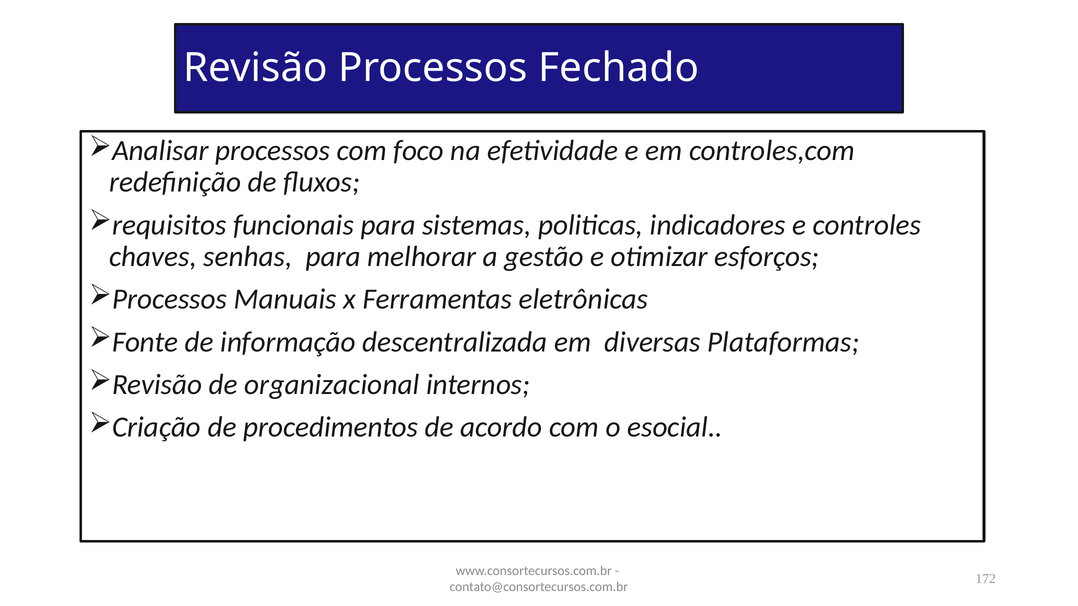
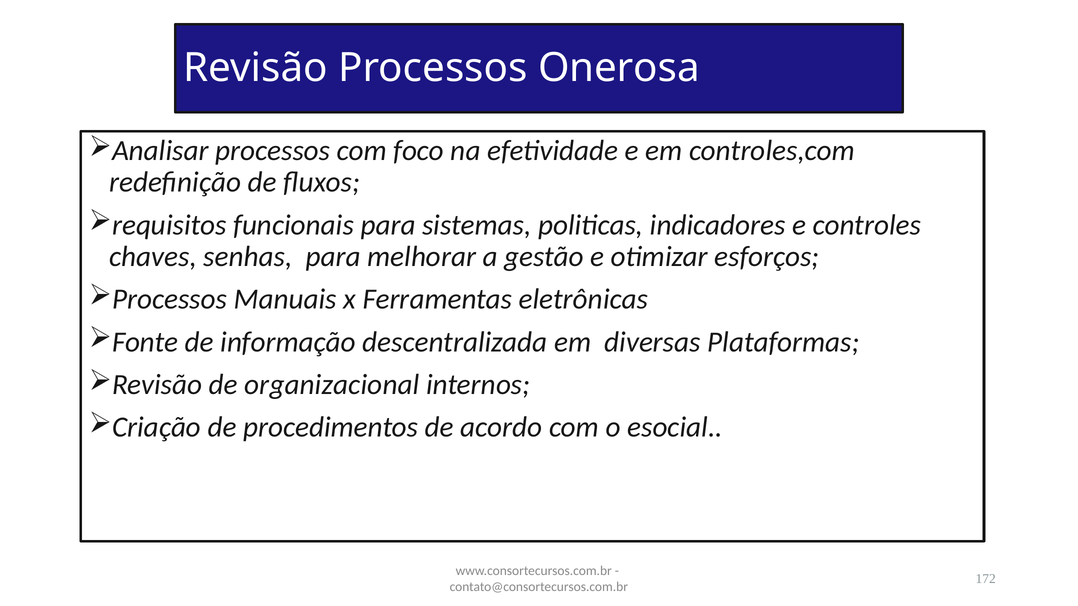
Fechado: Fechado -> Onerosa (619, 68)
